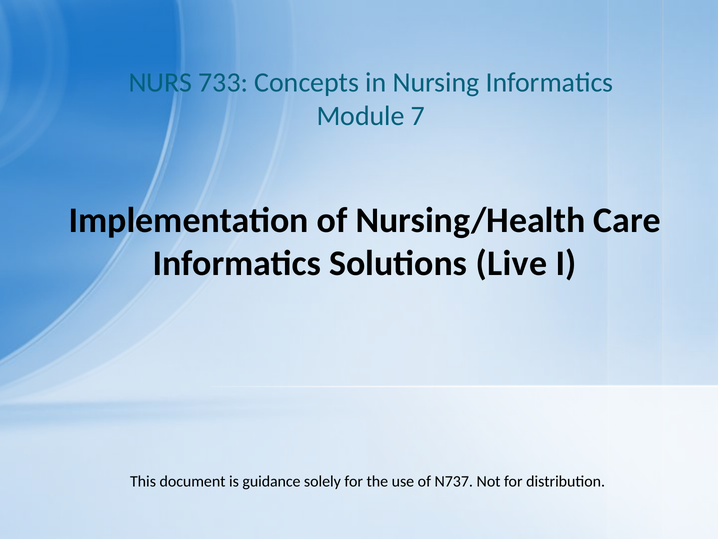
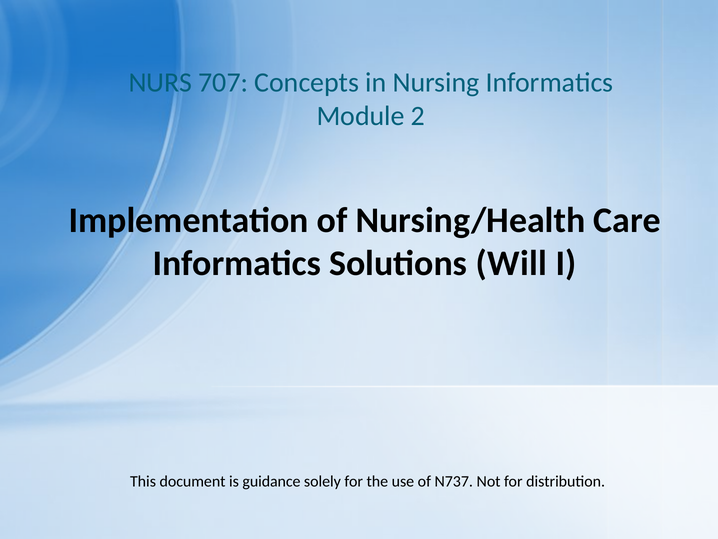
733: 733 -> 707 (223, 82)
7: 7 -> 2 (418, 116)
Live: Live -> Will (511, 263)
